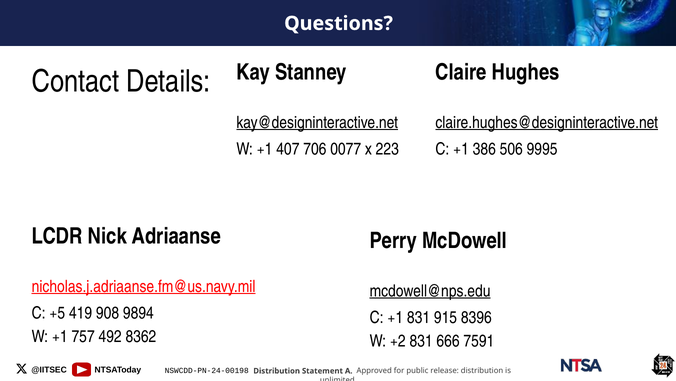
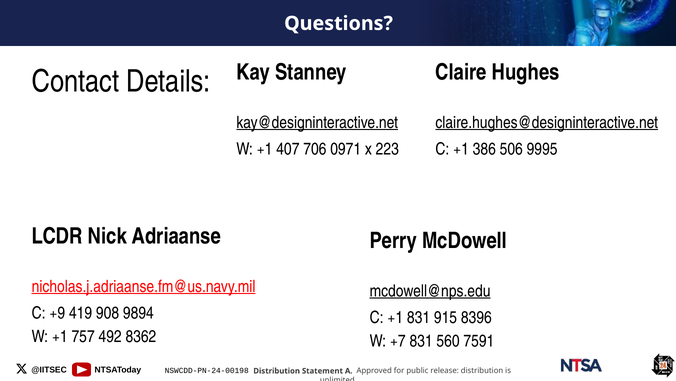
0077: 0077 -> 0971 (346, 149)
+5: +5 -> +9 (57, 312)
+2: +2 -> +7 (398, 341)
666: 666 -> 560 (448, 341)
